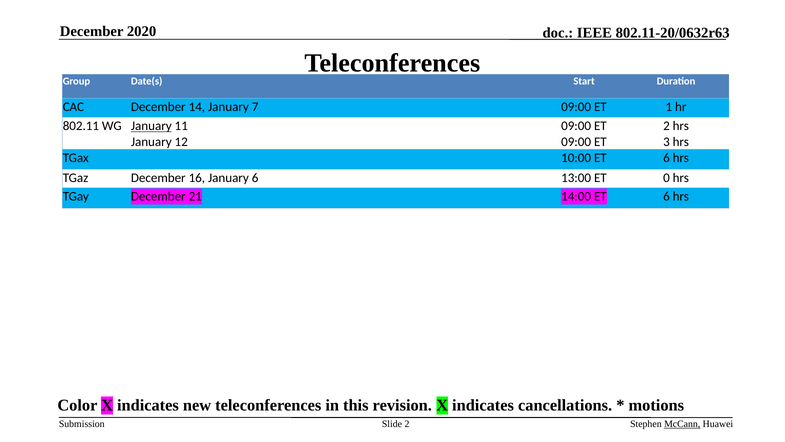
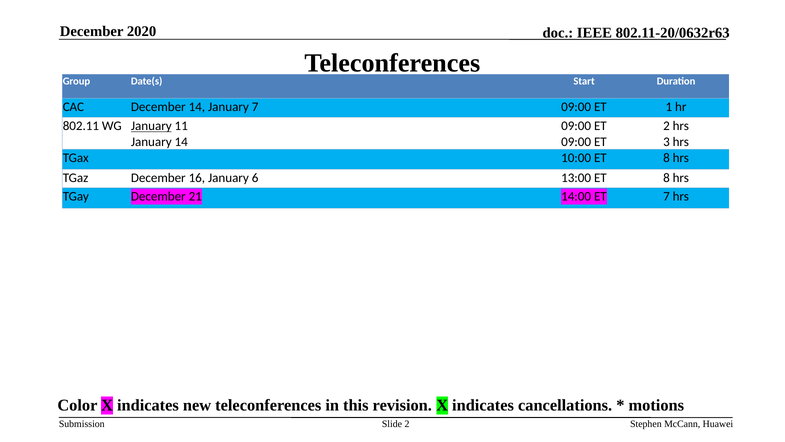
January 12: 12 -> 14 (181, 142)
10:00 ET 6: 6 -> 8 (666, 158)
13:00 ET 0: 0 -> 8 (666, 178)
14:00 ET 6: 6 -> 7 (666, 196)
McCann underline: present -> none (682, 423)
